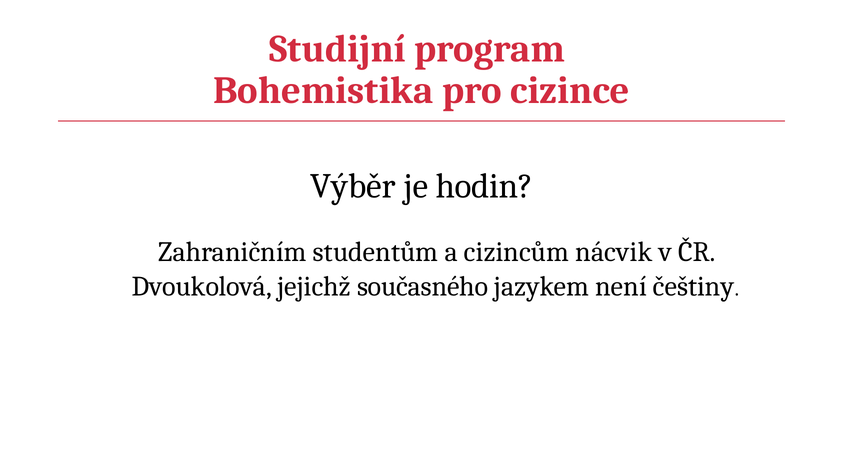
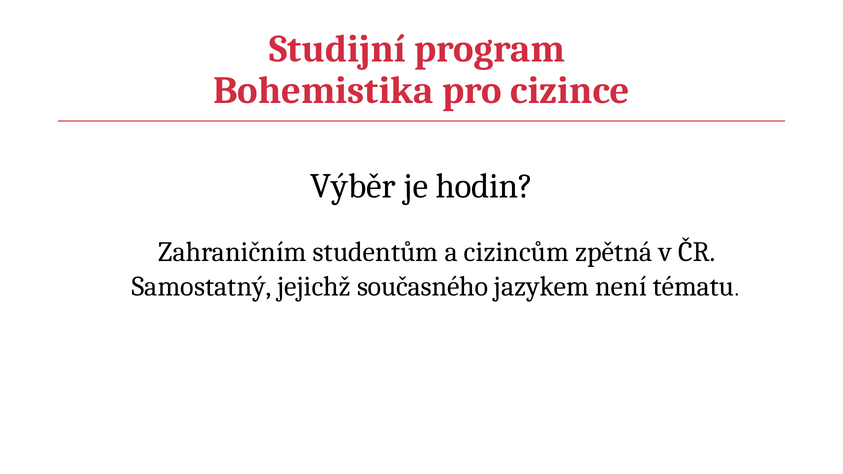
nácvik: nácvik -> zpětná (614, 252)
Dvoukolová: Dvoukolová -> Samostatný (202, 287)
češtiny: češtiny -> tématu (694, 287)
